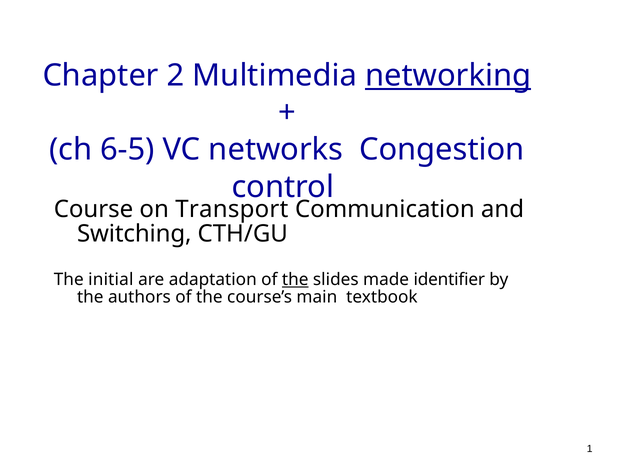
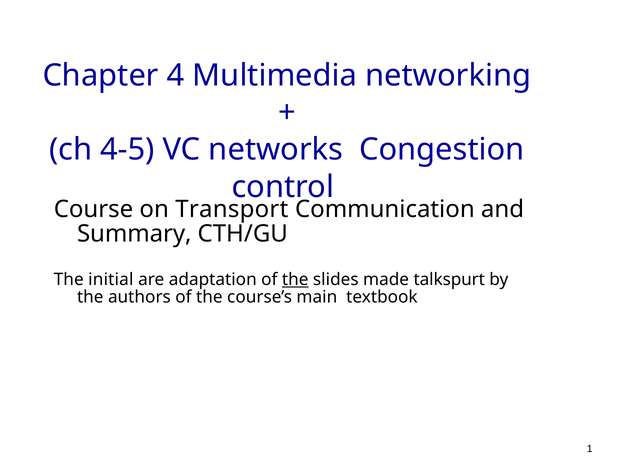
2: 2 -> 4 (176, 75)
networking underline: present -> none (448, 75)
6-5: 6-5 -> 4-5 (127, 150)
Switching: Switching -> Summary (134, 234)
identifier: identifier -> talkspurt (449, 279)
